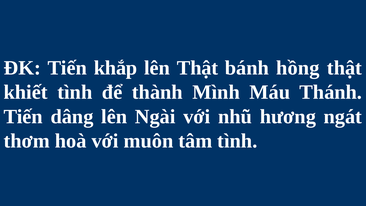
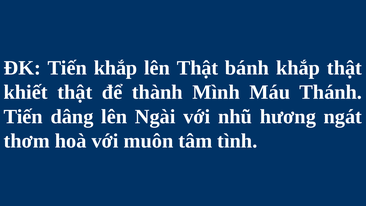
bánh hồng: hồng -> khắp (298, 68)
khiết tình: tình -> thật (75, 92)
